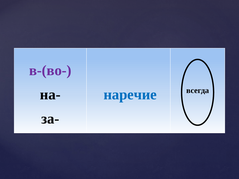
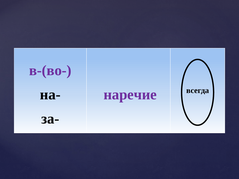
наречие colour: blue -> purple (130, 95)
